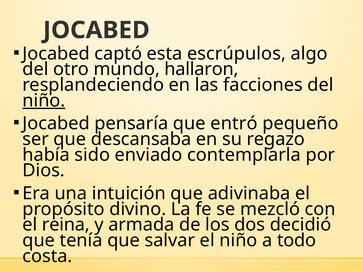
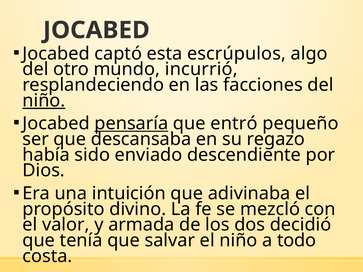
hallaron: hallaron -> incurrió (201, 69)
pensaría underline: none -> present (131, 124)
contemplarla: contemplarla -> descendiente (244, 155)
reina: reina -> valor (66, 225)
